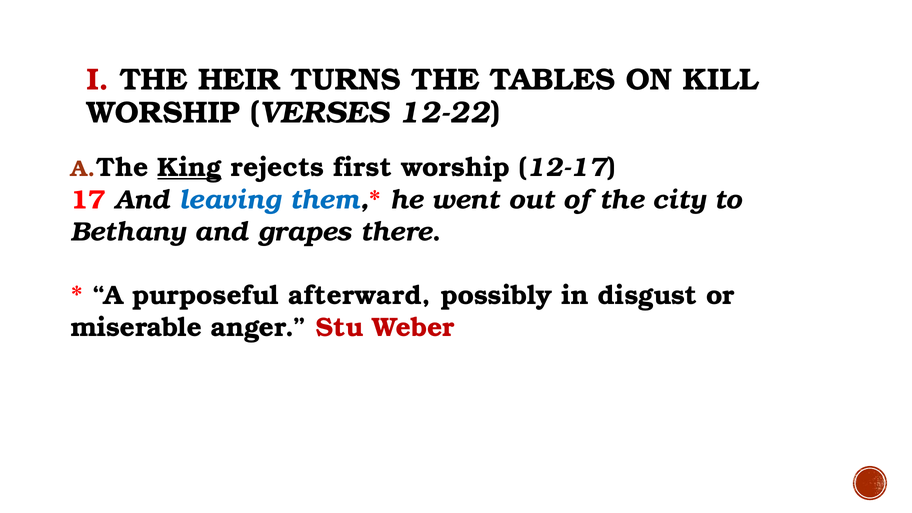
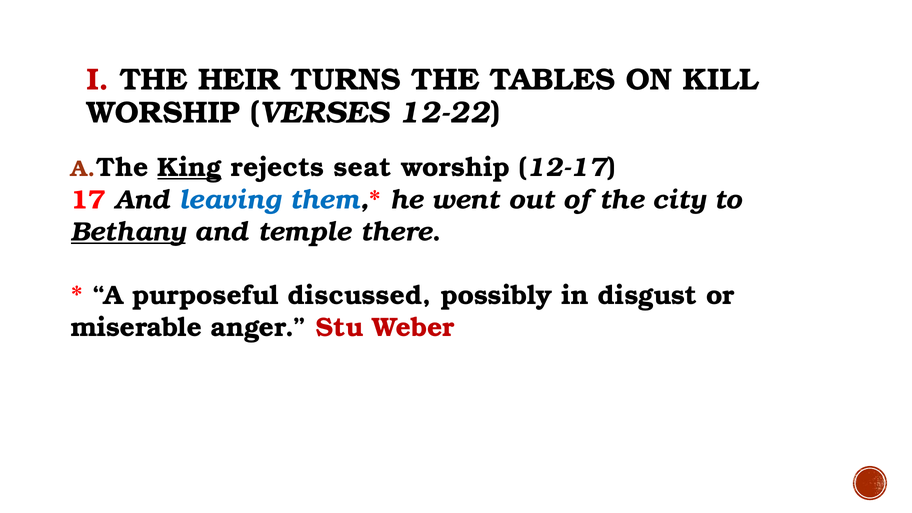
first: first -> seat (363, 167)
Bethany underline: none -> present (128, 232)
grapes: grapes -> temple (304, 232)
afterward: afterward -> discussed (360, 296)
